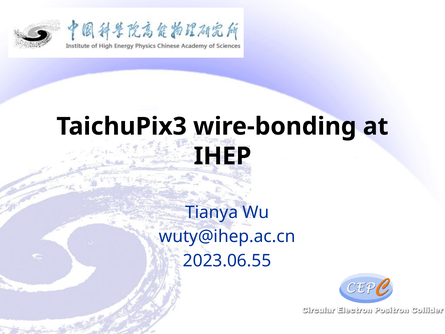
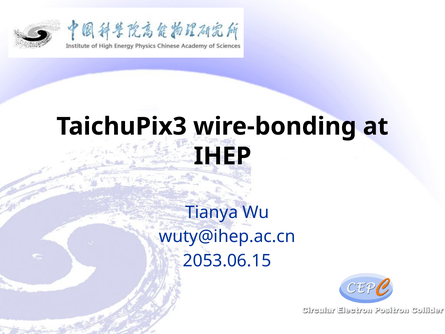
2023.06.55: 2023.06.55 -> 2053.06.15 (227, 261)
